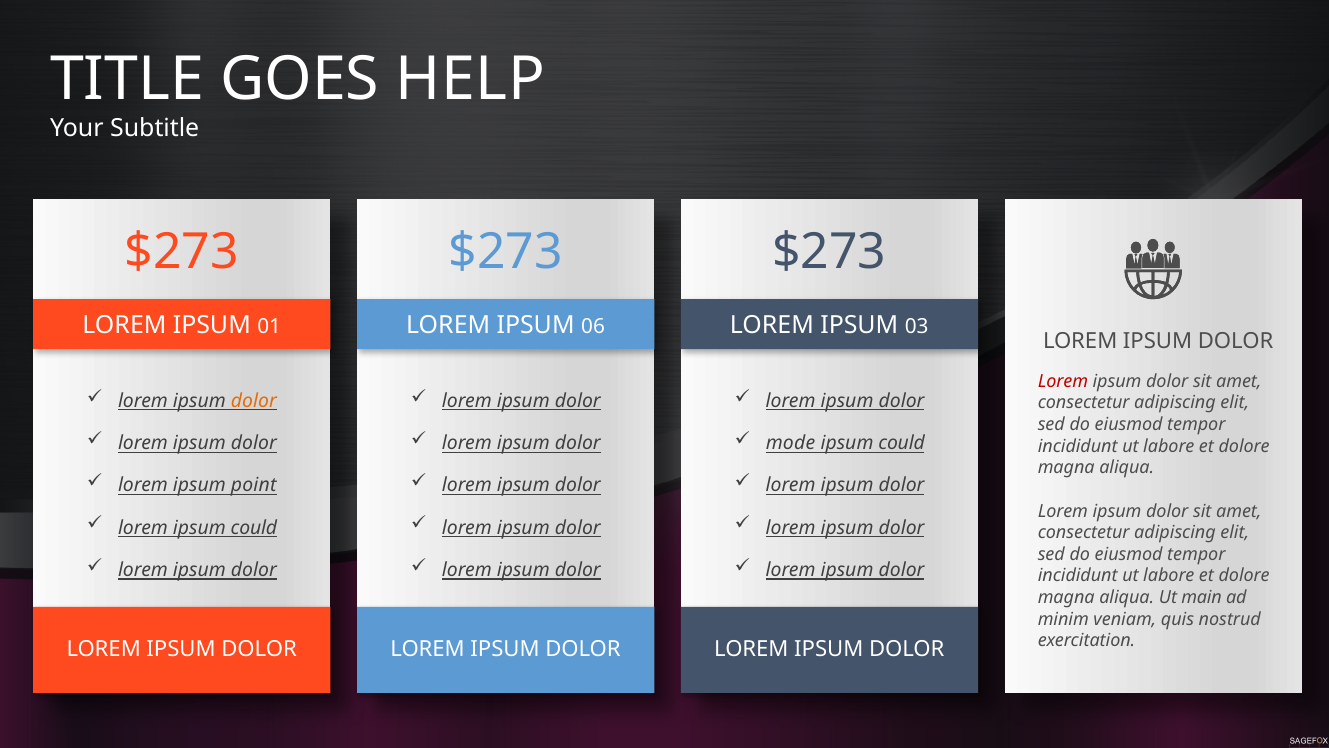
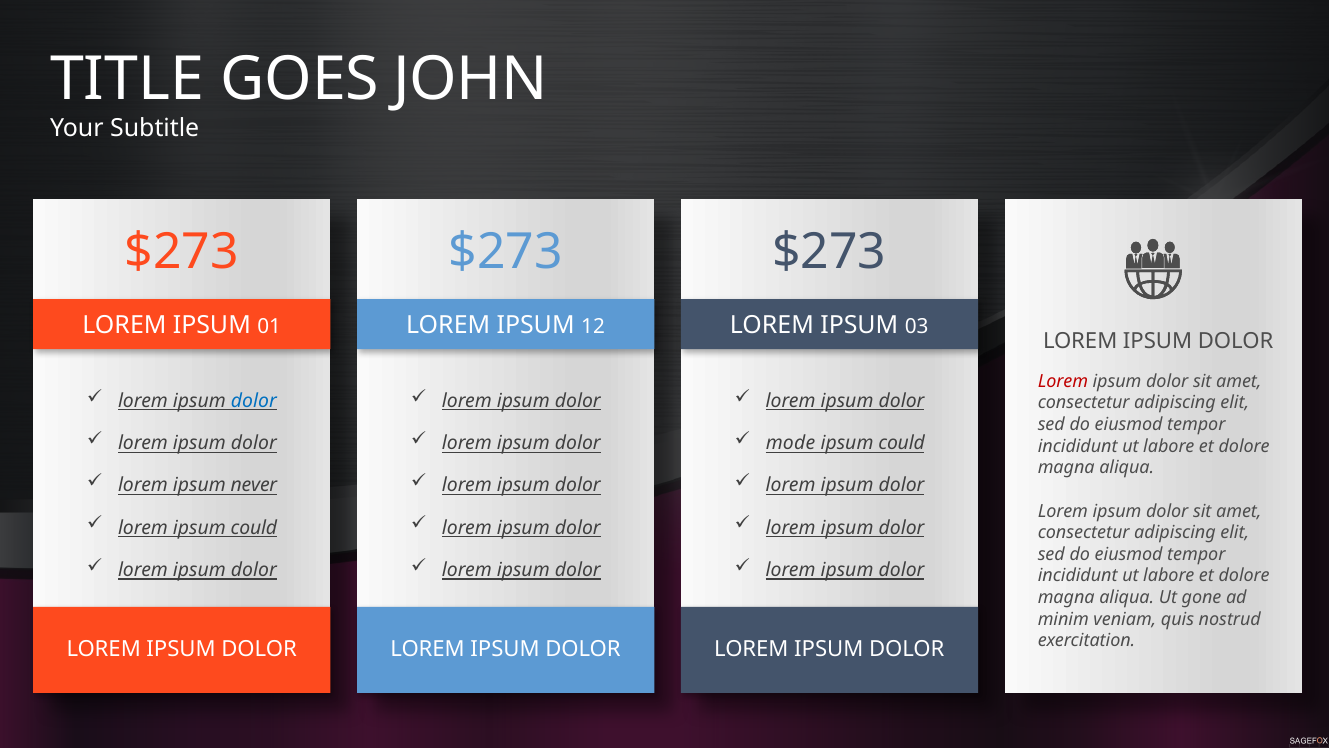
HELP: HELP -> JOHN (471, 79)
06: 06 -> 12 (593, 326)
dolor colour: orange -> blue (254, 401)
point: point -> never (254, 485)
main: main -> gone (1202, 597)
